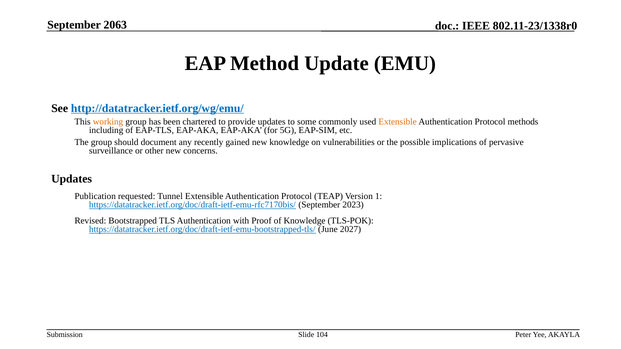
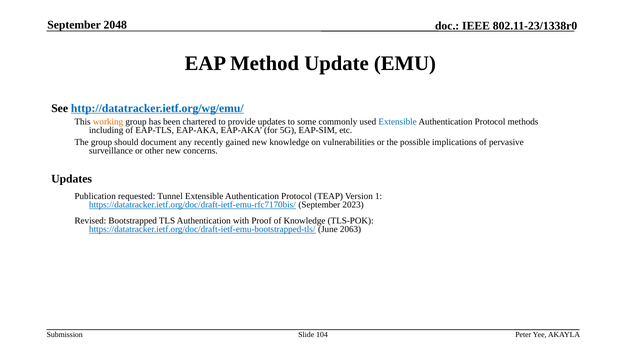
2063: 2063 -> 2048 (115, 25)
Extensible colour: orange -> blue (398, 122)
2027: 2027 -> 2063 (351, 229)
